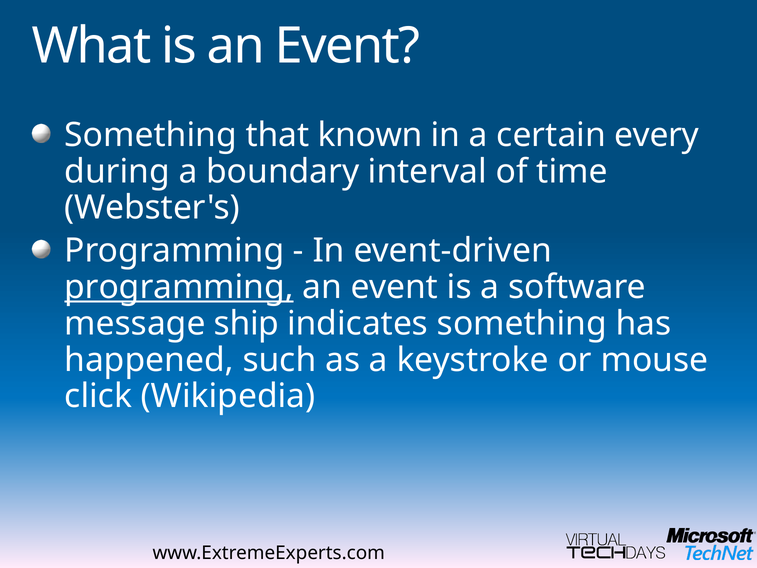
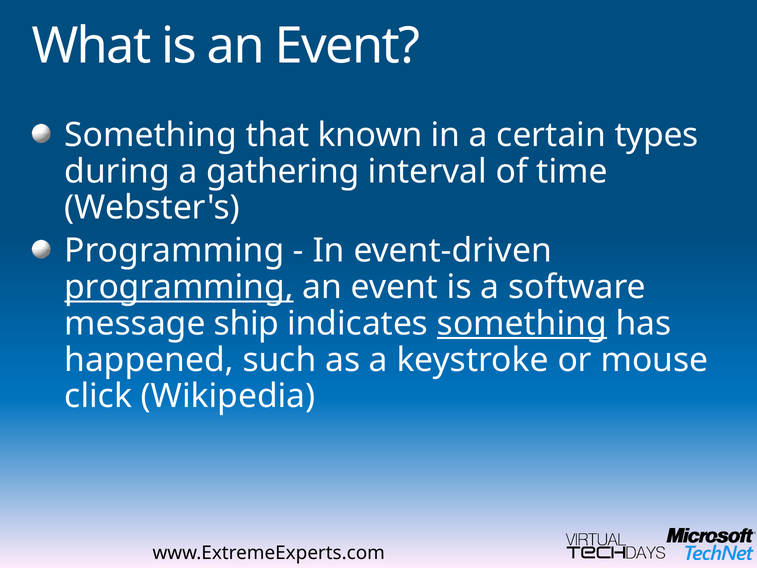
every: every -> types (657, 135)
boundary: boundary -> gathering (283, 171)
something underline: none -> present (522, 323)
